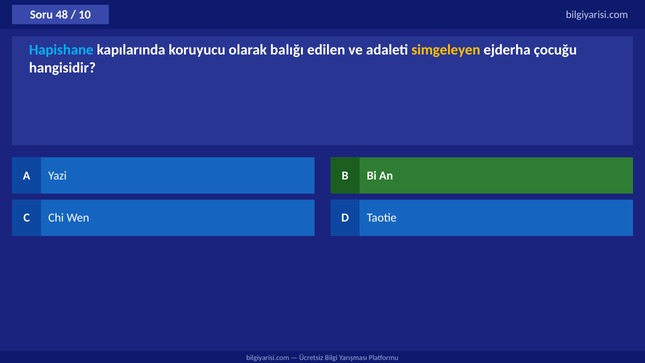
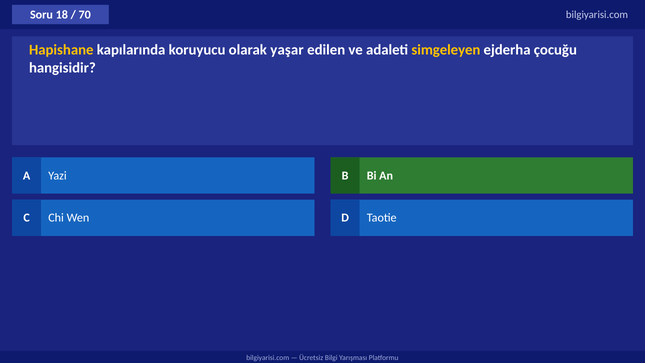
48: 48 -> 18 (62, 15)
10: 10 -> 70 (85, 15)
Hapishane colour: light blue -> yellow (61, 50)
balığı: balığı -> yaşar (287, 50)
